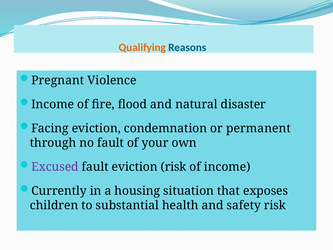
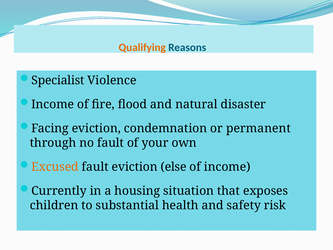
Pregnant: Pregnant -> Specialist (58, 80)
Excused colour: purple -> orange (55, 167)
eviction risk: risk -> else (174, 167)
